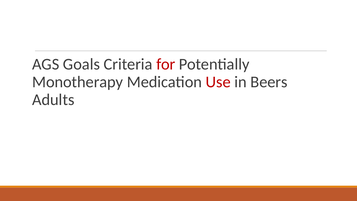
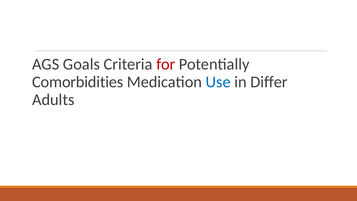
Monotherapy: Monotherapy -> Comorbidities (78, 82)
Use colour: red -> blue (218, 82)
Beers: Beers -> Differ (269, 82)
